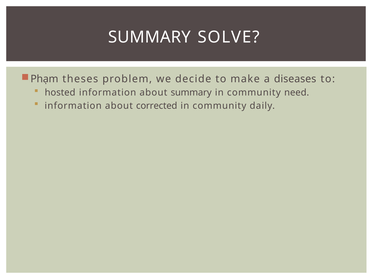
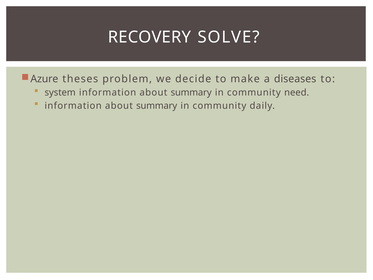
SUMMARY: SUMMARY -> RECOVERY (149, 37)
Phạm: Phạm -> Azure (44, 79)
hosted: hosted -> system (60, 93)
corrected: corrected -> summary (157, 106)
